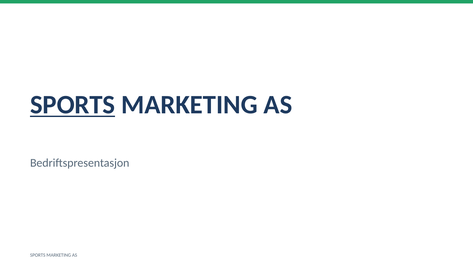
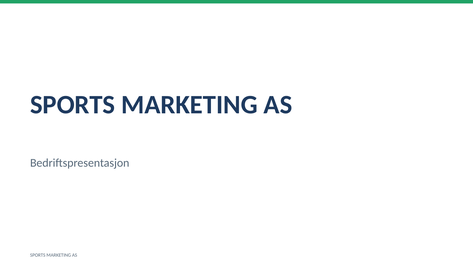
SPORTS underline: present -> none (73, 105)
